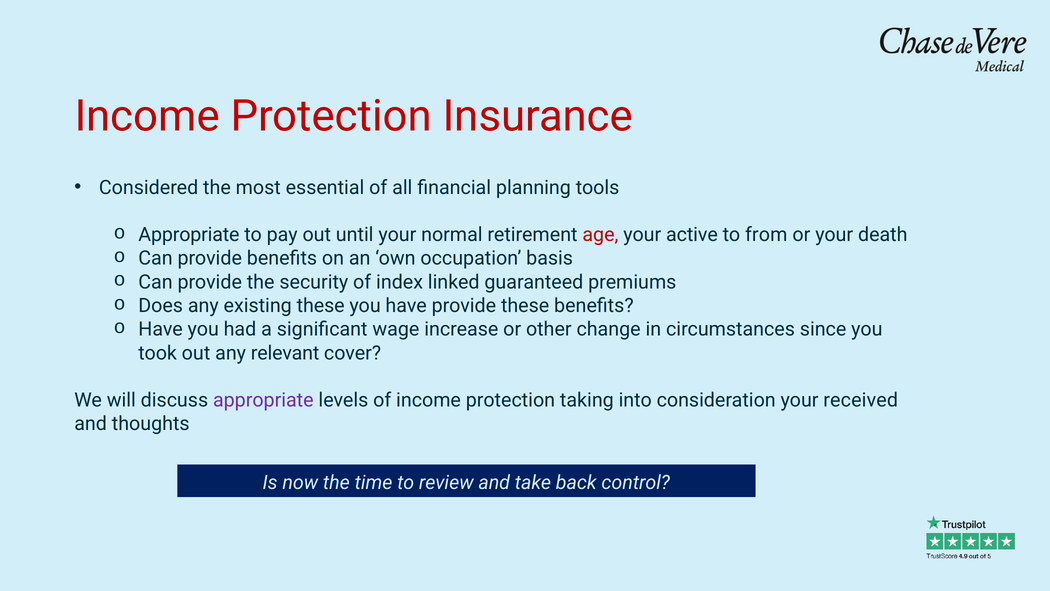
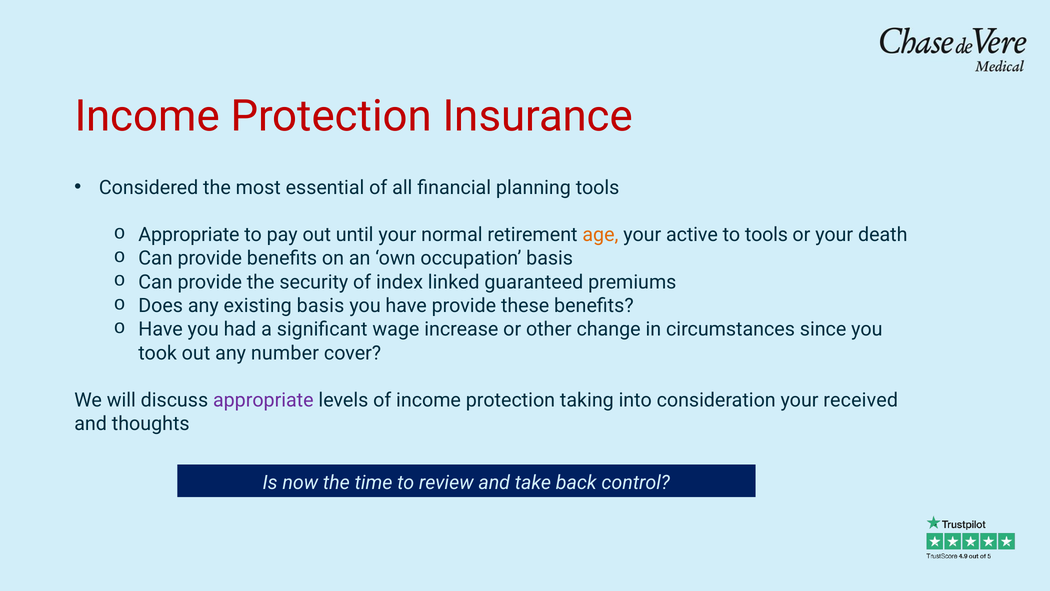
age colour: red -> orange (600, 235)
to from: from -> tools (766, 235)
existing these: these -> basis (321, 306)
relevant: relevant -> number (285, 353)
